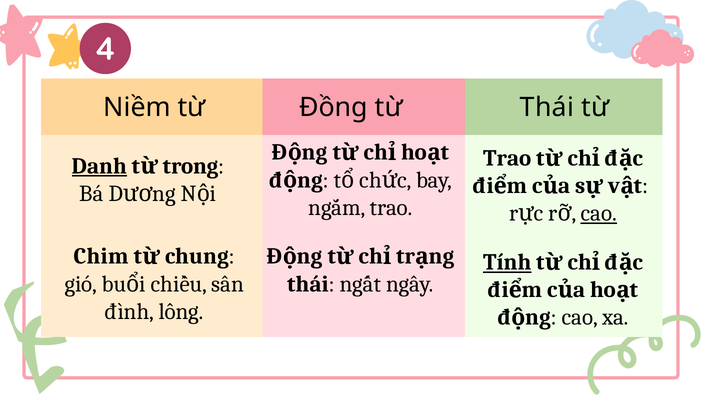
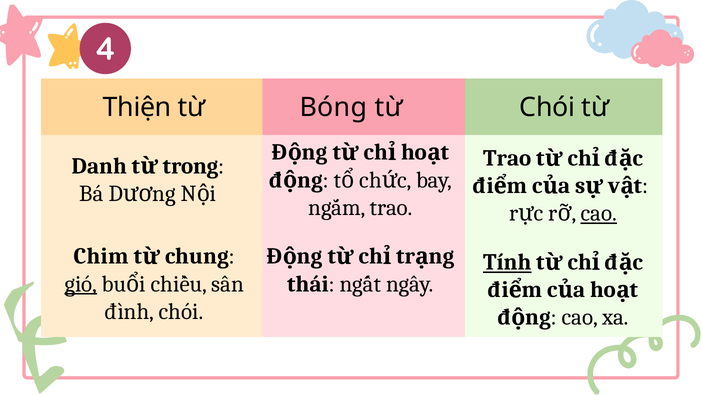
Niềm: Niềm -> Thiện (137, 107)
Đồng: Đồng -> Bóng (333, 107)
từ Thái: Thái -> Chói (547, 107)
Danh underline: present -> none (99, 166)
gió underline: none -> present (81, 284)
đình lông: lông -> chói (181, 311)
